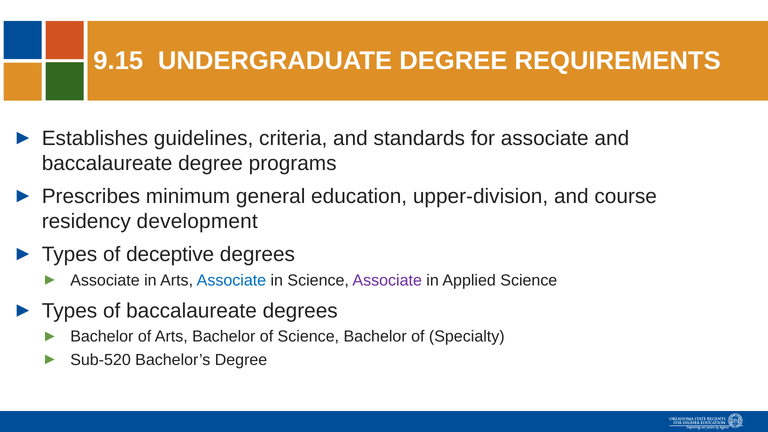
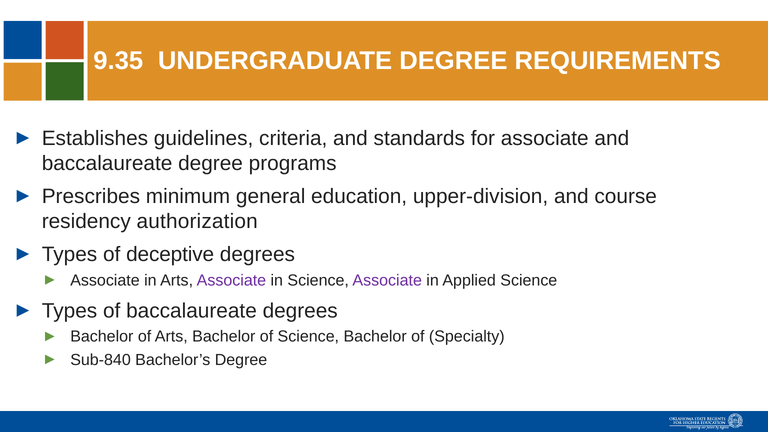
9.15: 9.15 -> 9.35 (118, 61)
development: development -> authorization (197, 222)
Associate colour: blue -> purple (231, 280)
Sub-520: Sub-520 -> Sub-840 (101, 360)
